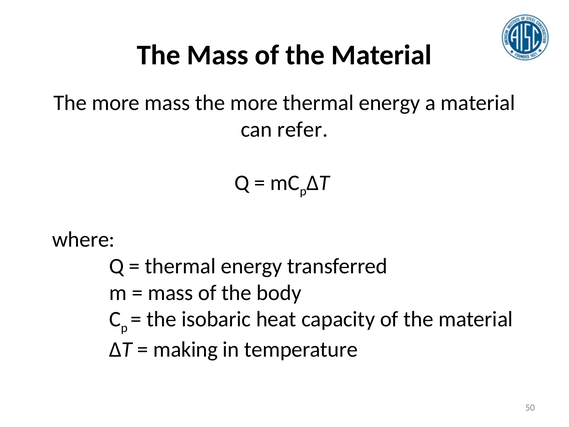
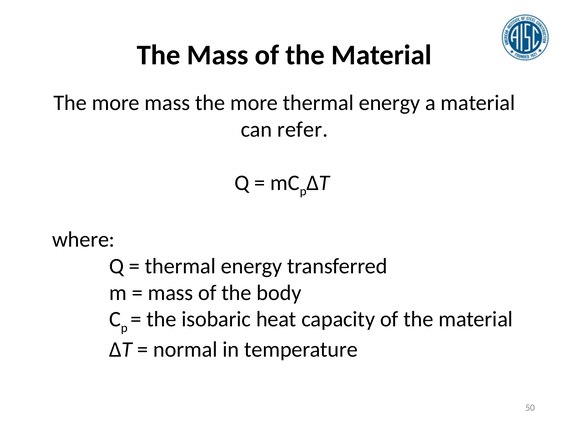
making: making -> normal (185, 349)
